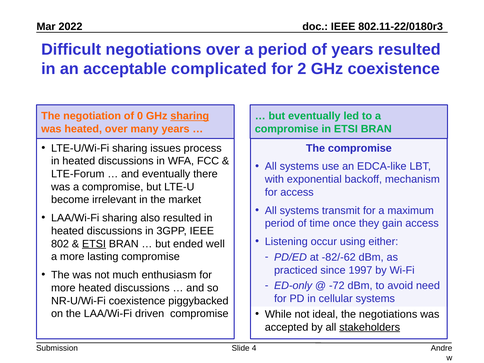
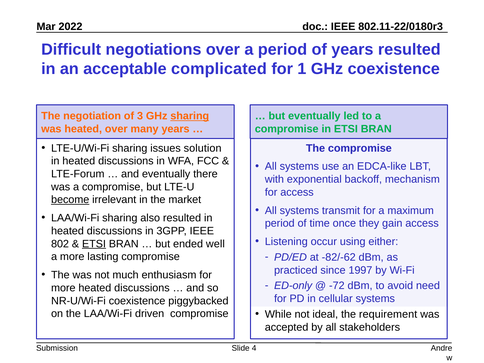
2: 2 -> 1 (302, 69)
0: 0 -> 3 (140, 116)
process: process -> solution (203, 148)
become underline: none -> present (70, 200)
the negotiations: negotiations -> requirement (388, 314)
stakeholders underline: present -> none (370, 327)
